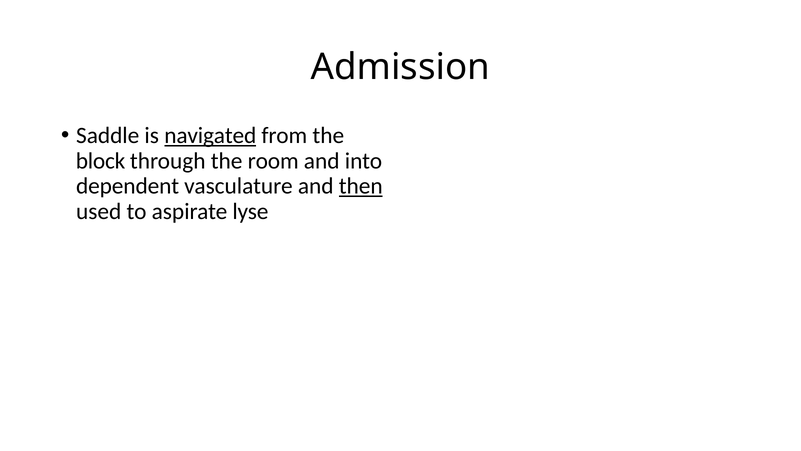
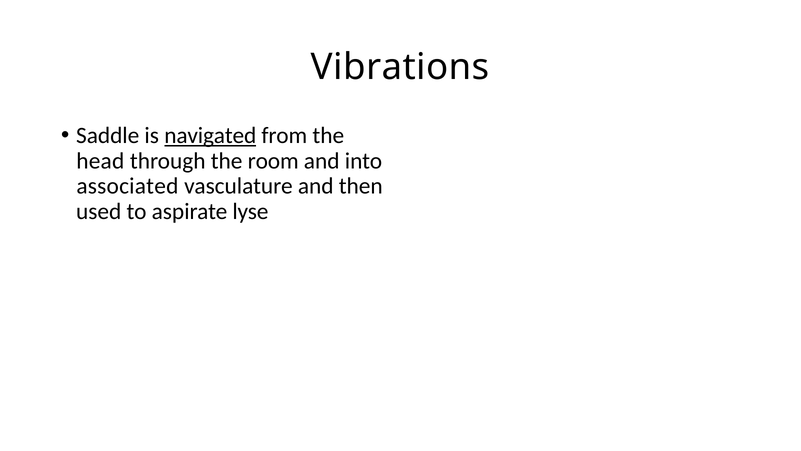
Admission: Admission -> Vibrations (400, 67)
block: block -> head (100, 161)
dependent: dependent -> associated (127, 186)
then underline: present -> none (361, 186)
